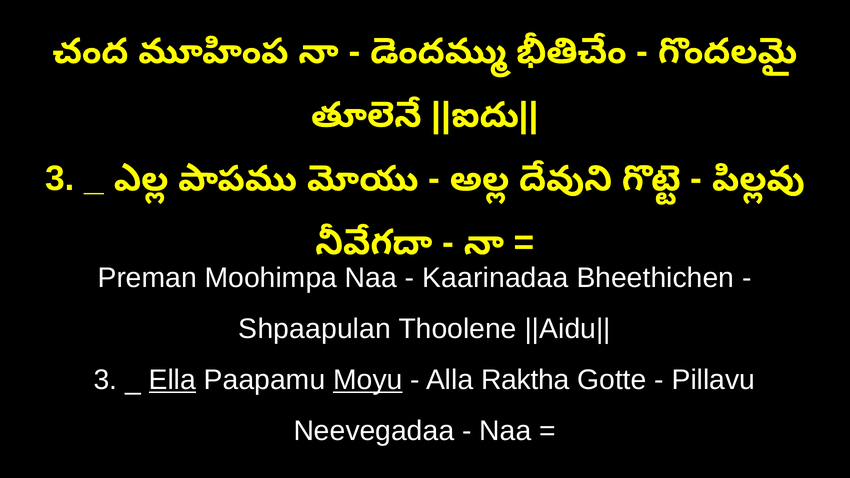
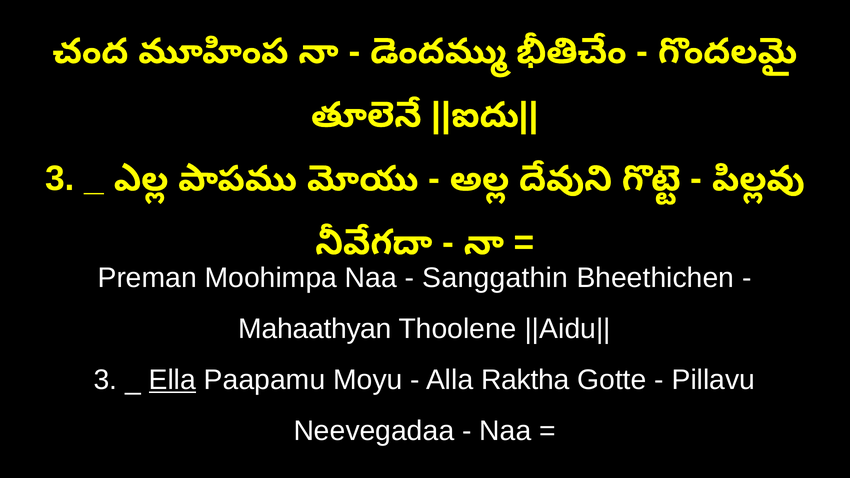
Kaarinadaa: Kaarinadaa -> Sanggathin (495, 278)
Shpaapulan: Shpaapulan -> Mahaathyan (315, 329)
Moyu underline: present -> none (368, 380)
